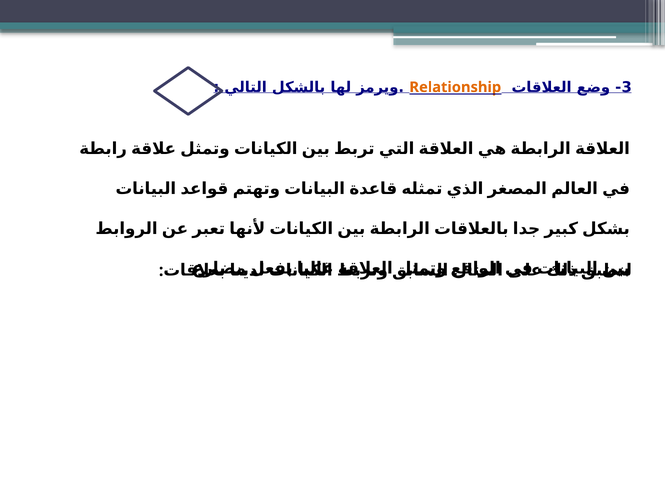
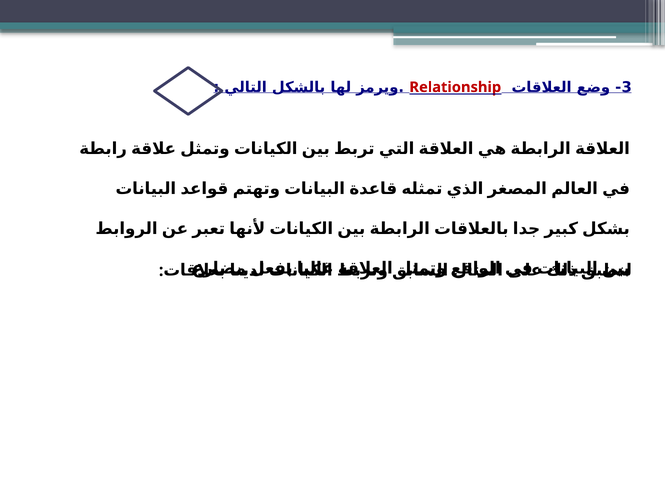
Relationship colour: orange -> red (455, 87)
